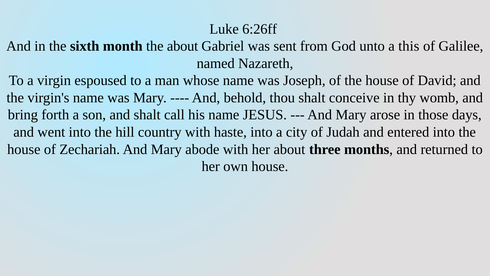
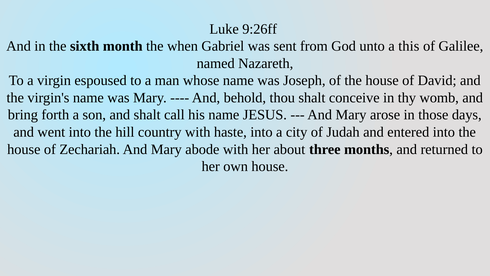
6:26ff: 6:26ff -> 9:26ff (260, 29)
the about: about -> when (183, 46)
